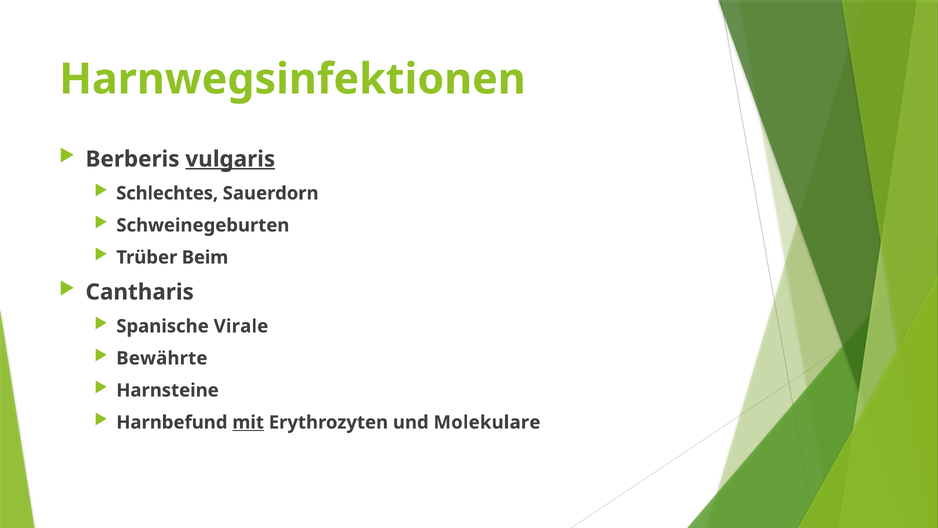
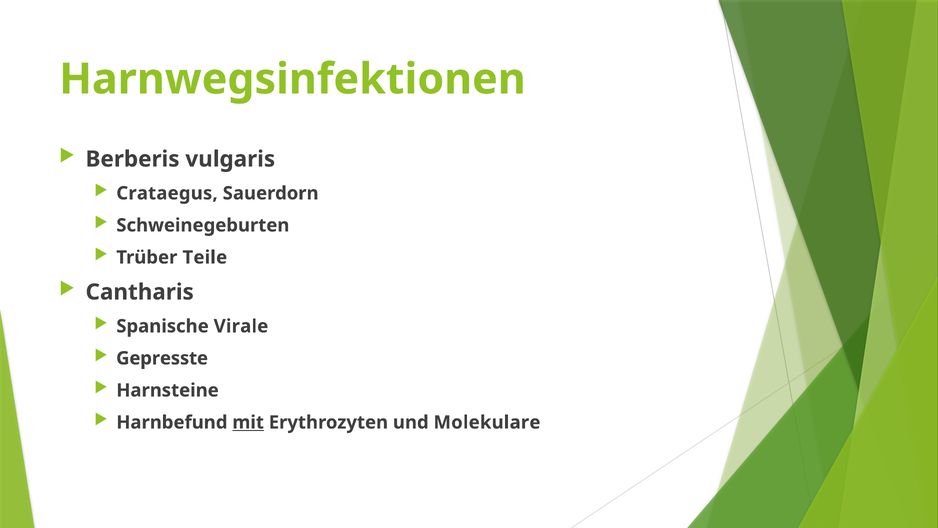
vulgaris underline: present -> none (230, 159)
Schlechtes: Schlechtes -> Crataegus (167, 193)
Beim: Beim -> Teile (205, 257)
Bewährte: Bewährte -> Gepresste (162, 358)
